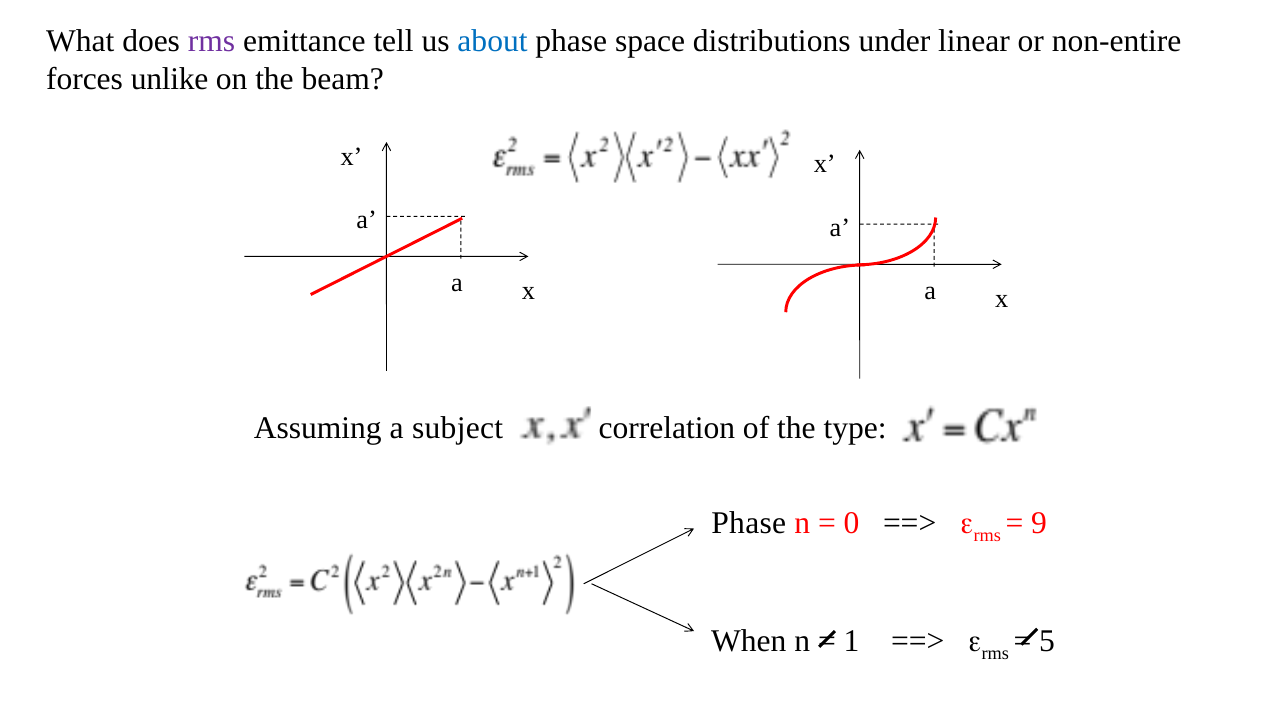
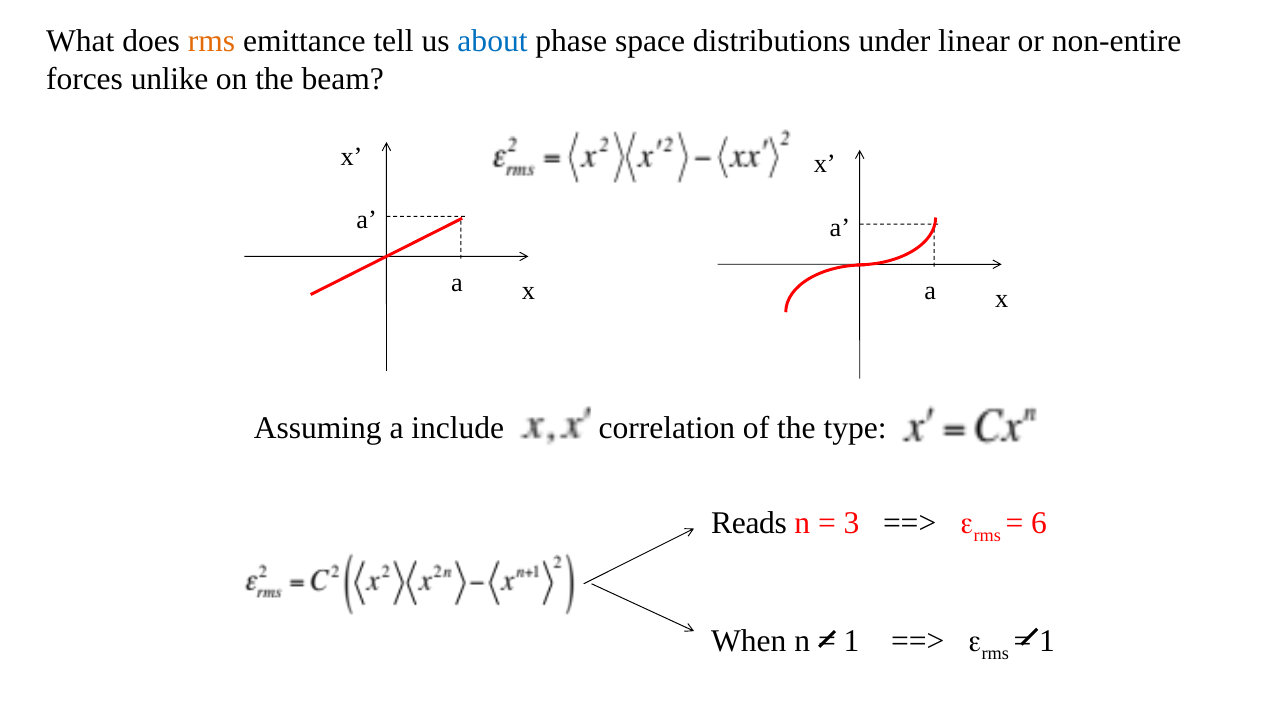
rms colour: purple -> orange (212, 42)
subject: subject -> include (458, 428)
Phase: Phase -> Reads (749, 523)
0: 0 -> 3 (852, 523)
9: 9 -> 6 (1039, 523)
5: 5 -> 1 (1047, 641)
